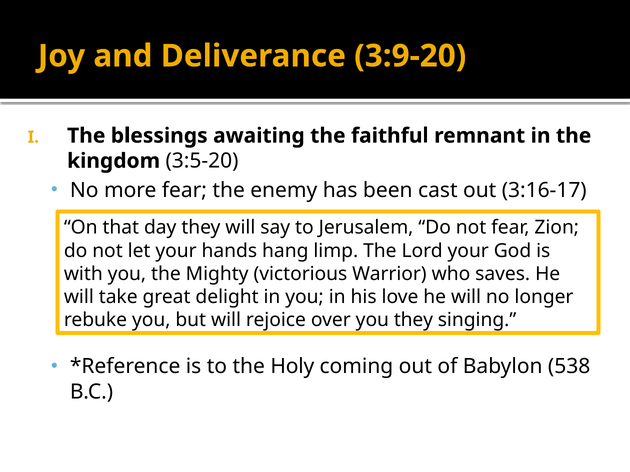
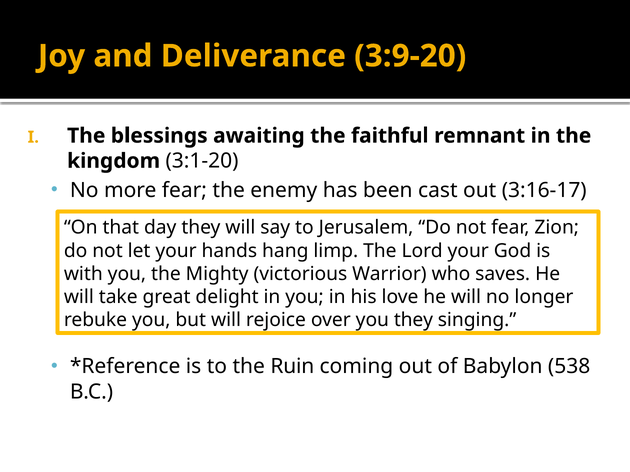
3:5-20: 3:5-20 -> 3:1-20 (202, 161)
Holy: Holy -> Ruin (292, 367)
